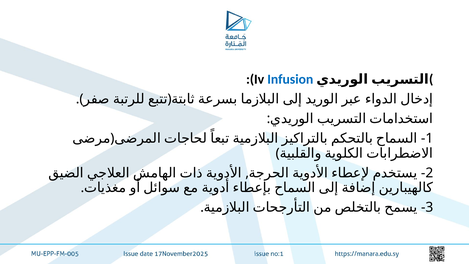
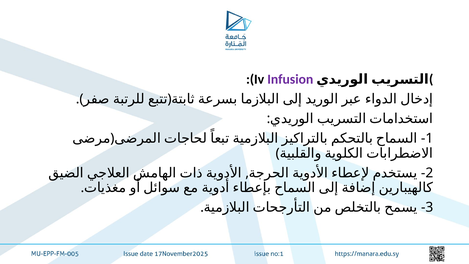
Infusion colour: blue -> purple (290, 79)
